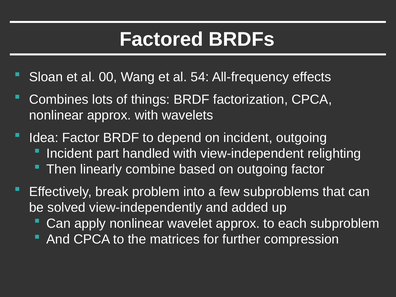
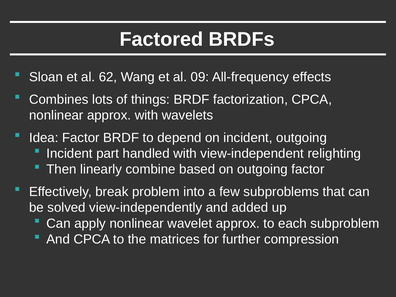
00: 00 -> 62 (108, 77)
54: 54 -> 09 (200, 77)
